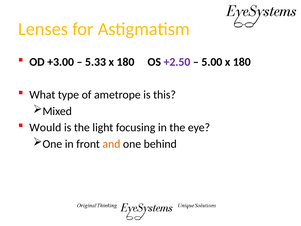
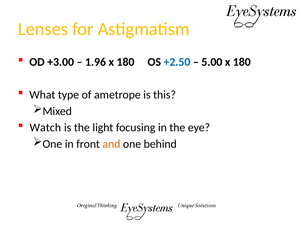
5.33: 5.33 -> 1.96 (96, 62)
+2.50 colour: purple -> blue (177, 62)
Would: Would -> Watch (45, 127)
